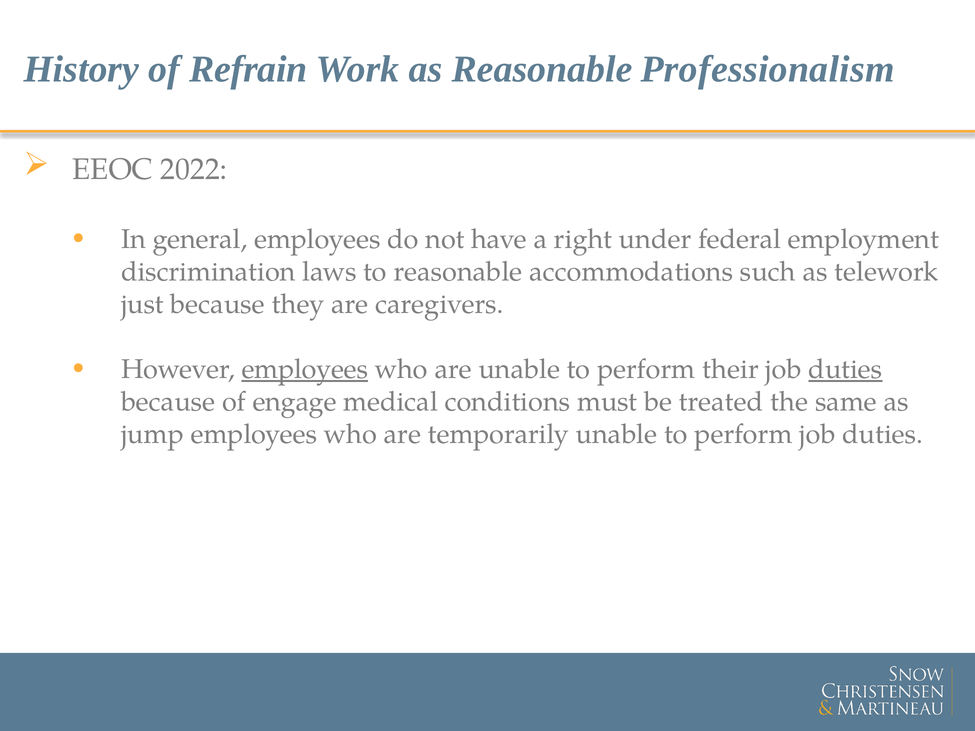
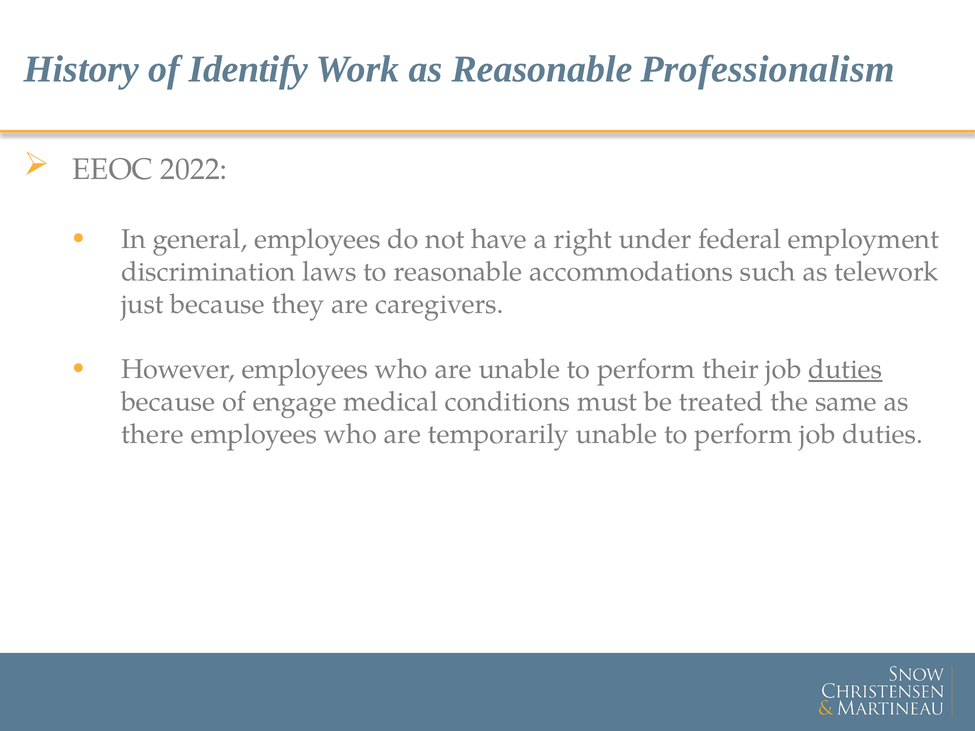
Refrain: Refrain -> Identify (248, 69)
employees underline: present -> none (305, 370)
jump: jump -> there (152, 435)
